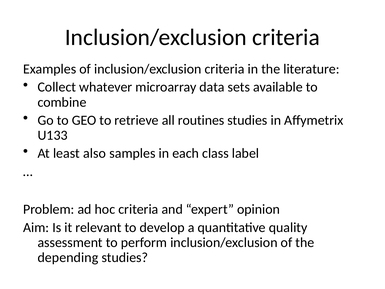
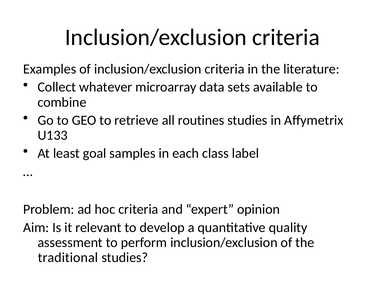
also: also -> goal (95, 153)
depending: depending -> traditional (68, 257)
